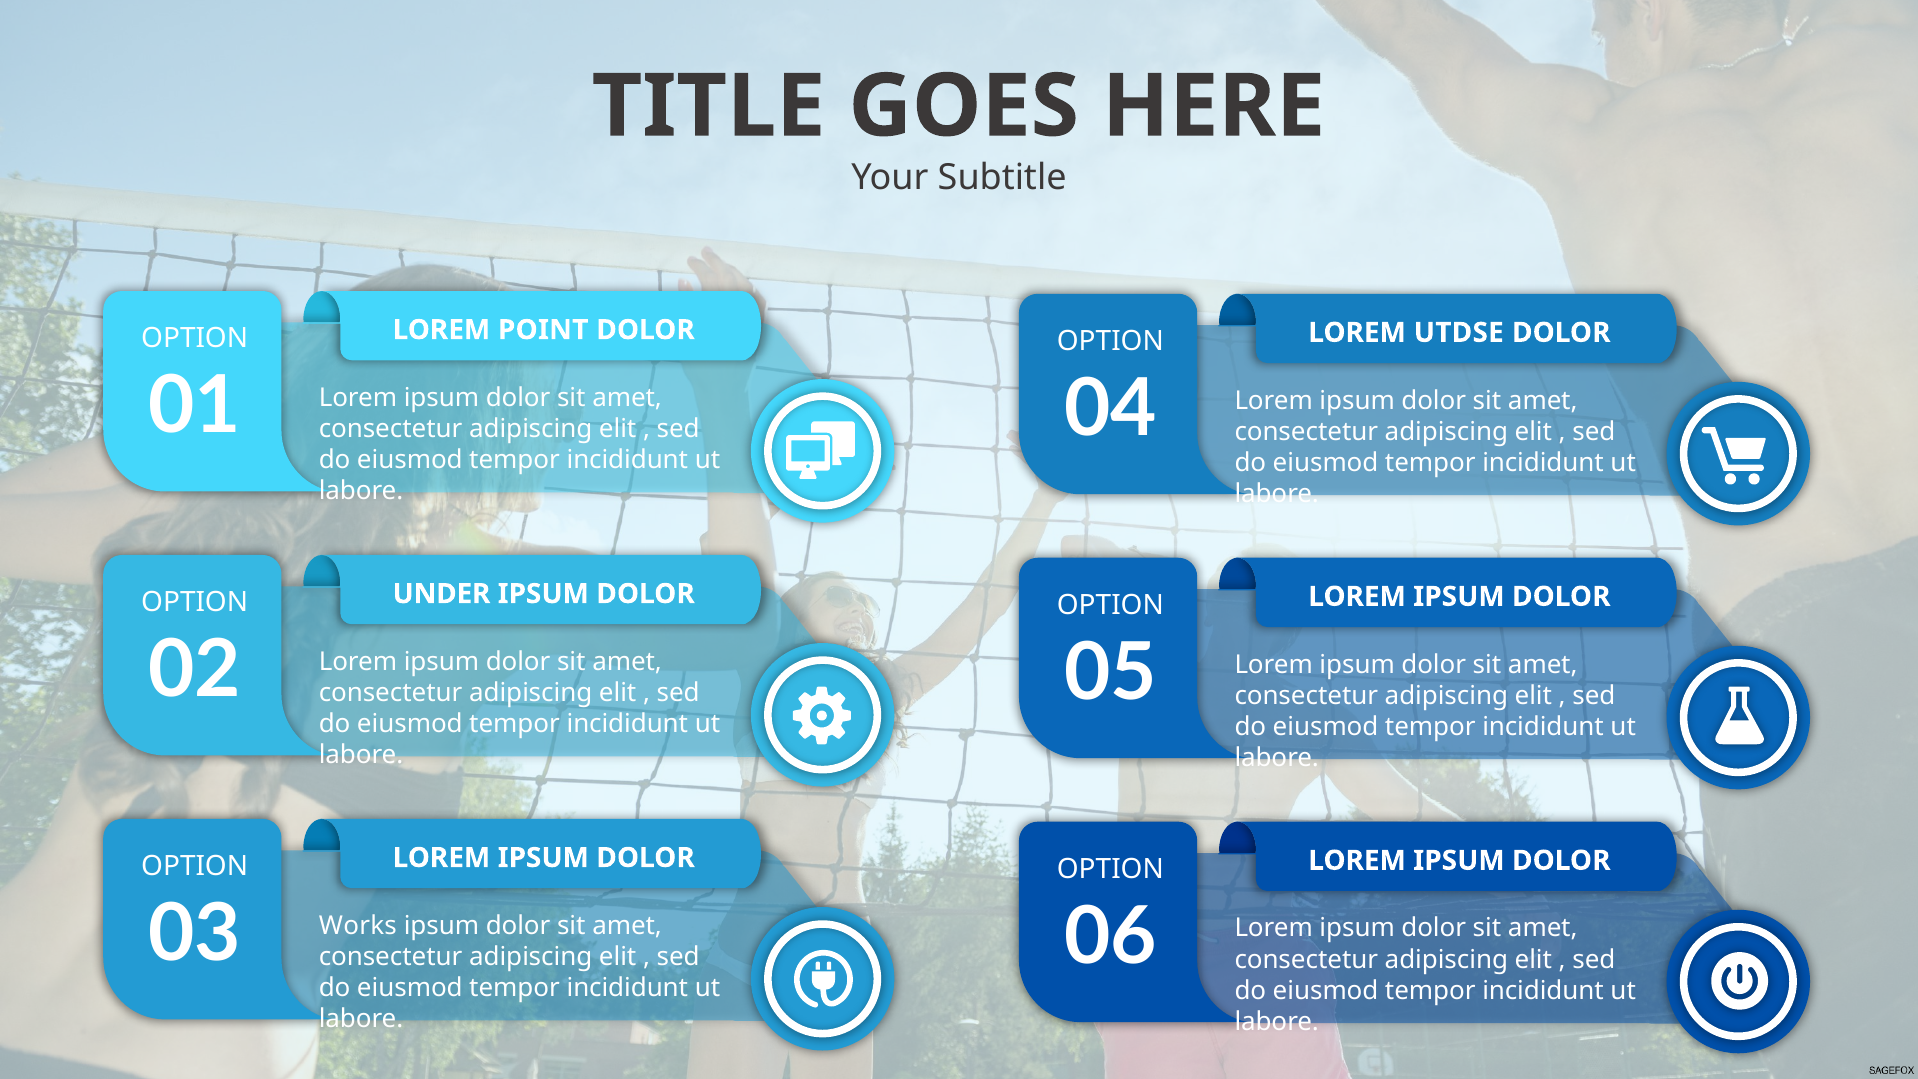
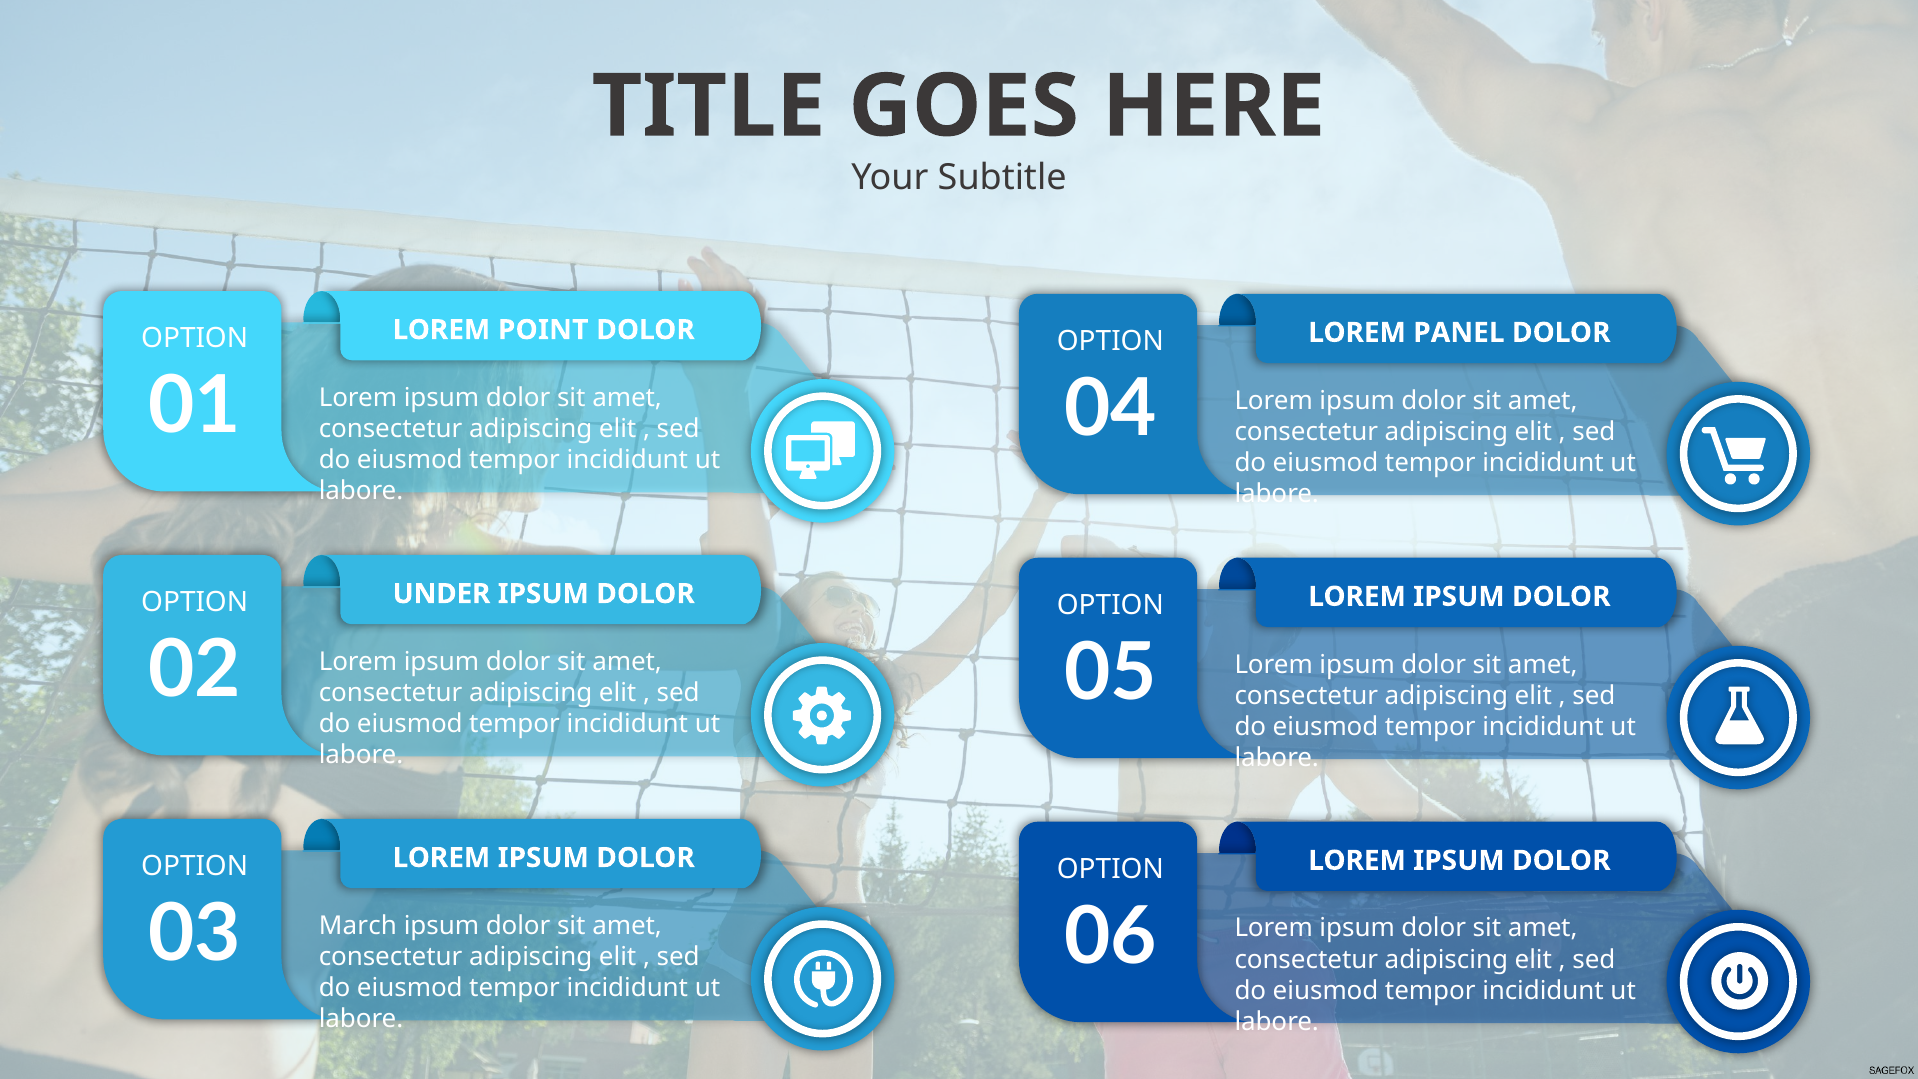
UTDSE: UTDSE -> PANEL (1459, 333)
Works: Works -> March (358, 926)
